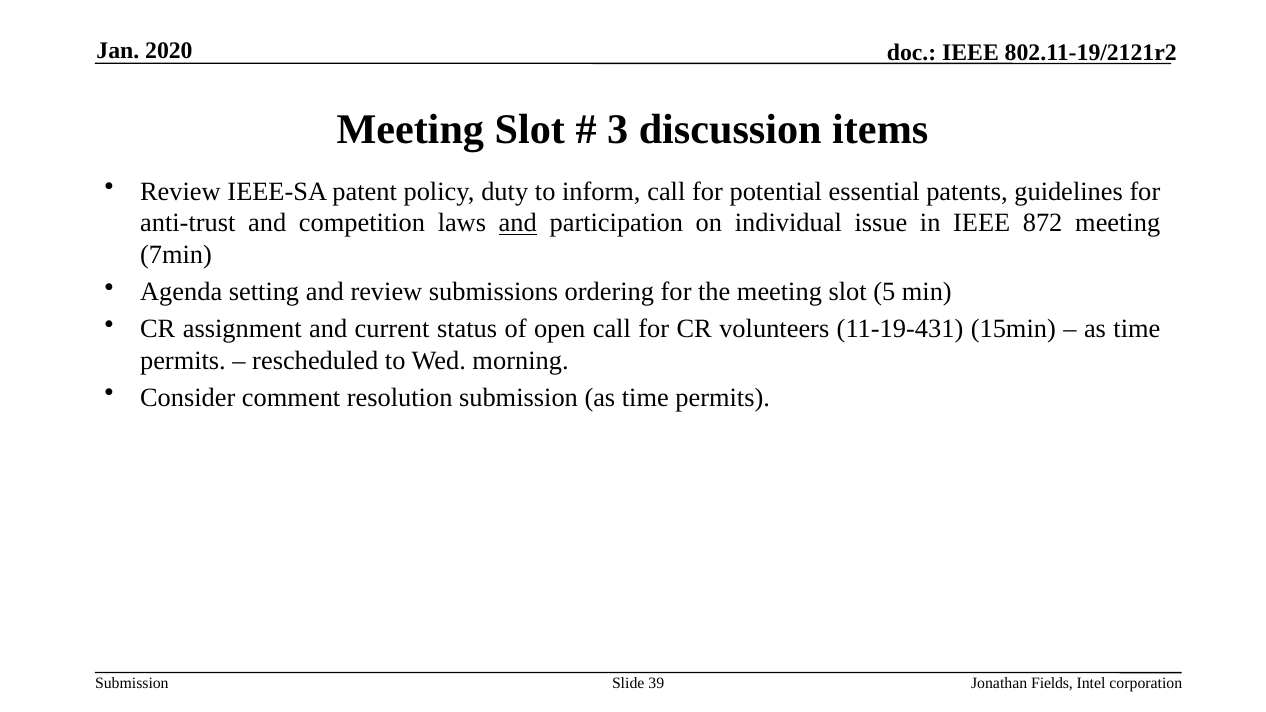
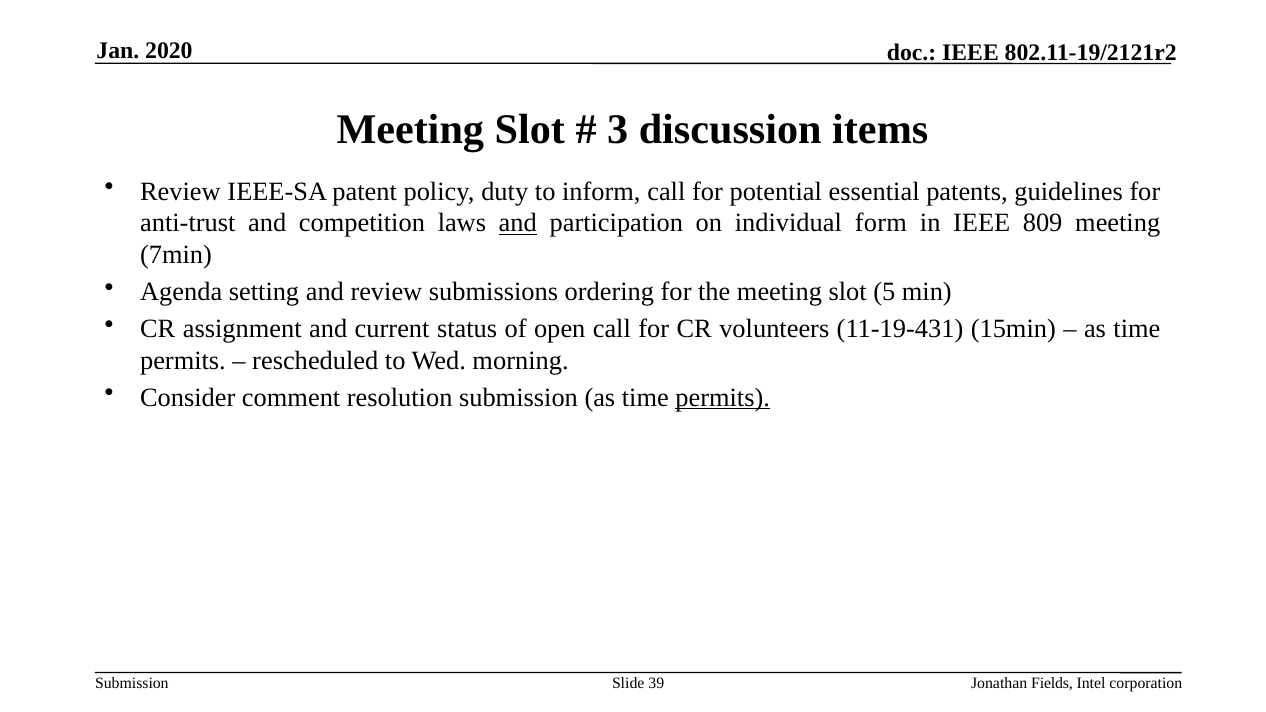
issue: issue -> form (881, 223)
872: 872 -> 809 (1043, 223)
permits underline: none -> present (723, 397)
